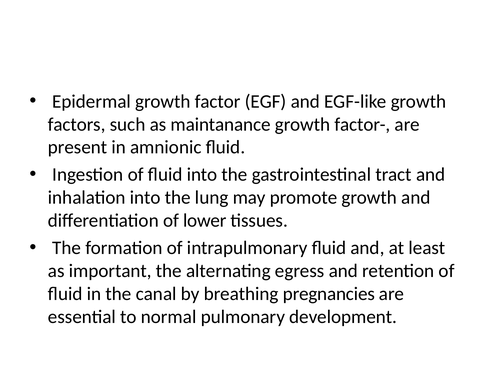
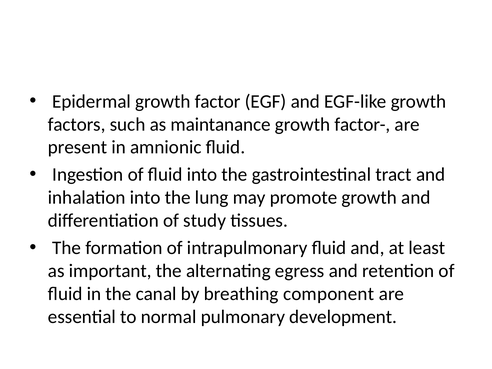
lower: lower -> study (205, 221)
pregnancies: pregnancies -> component (329, 294)
